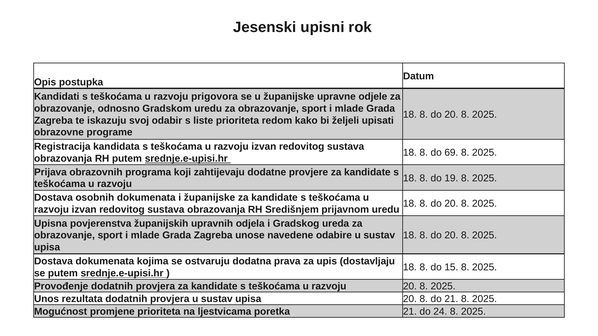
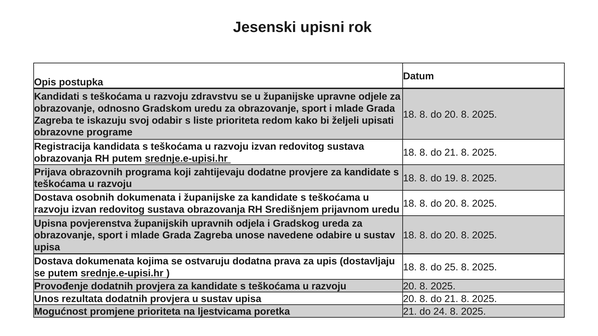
prigovora: prigovora -> zdravstvu (215, 97)
18 8 do 69: 69 -> 21 (451, 153)
15: 15 -> 25 (451, 267)
